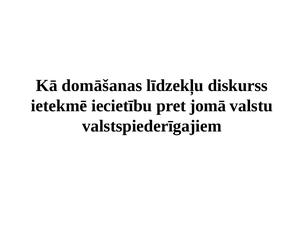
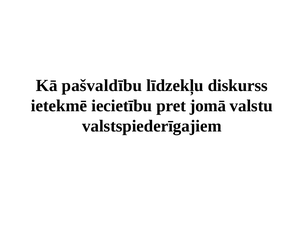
domāšanas: domāšanas -> pašvaldību (102, 86)
